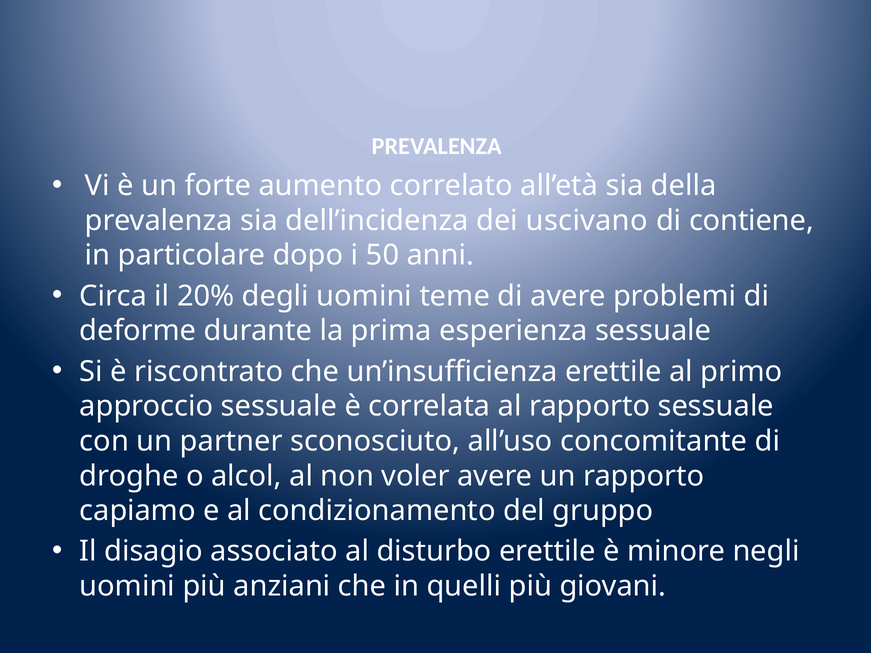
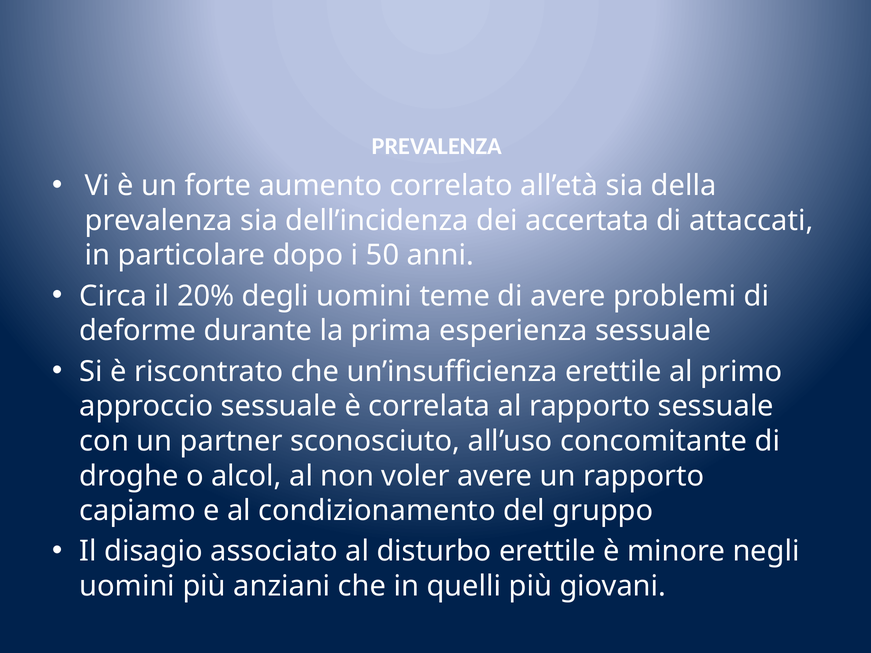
uscivano: uscivano -> accertata (587, 221)
contiene: contiene -> attaccati (751, 221)
